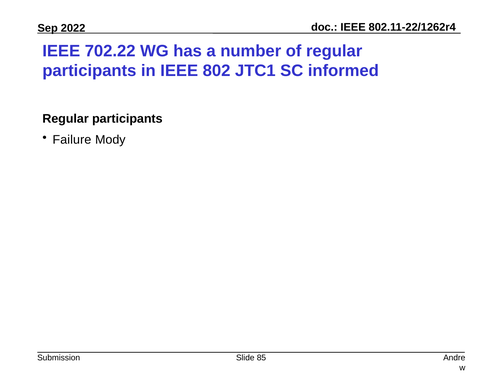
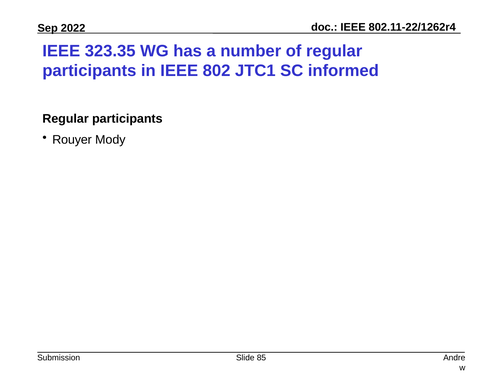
702.22: 702.22 -> 323.35 (110, 51)
Failure: Failure -> Rouyer (72, 140)
